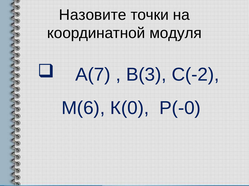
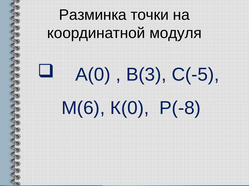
Назовите: Назовите -> Разминка (93, 15)
А(7: А(7 -> А(0 (93, 75)
С(-2: С(-2 -> С(-5 (195, 75)
Р(-0: Р(-0 -> Р(-8 (180, 108)
